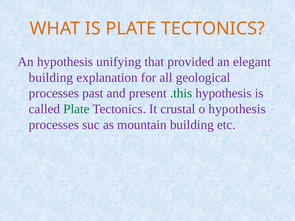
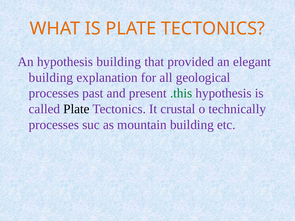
hypothesis unifying: unifying -> building (119, 62)
Plate colour: green -> black (76, 109)
o hypothesis: hypothesis -> technically (237, 109)
